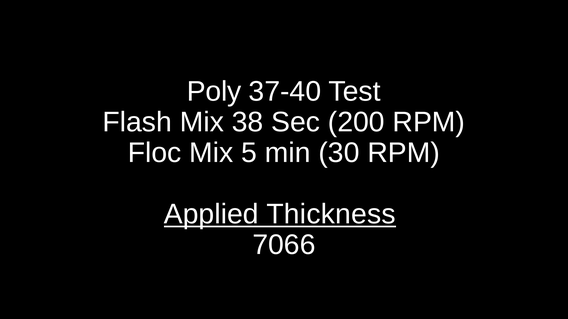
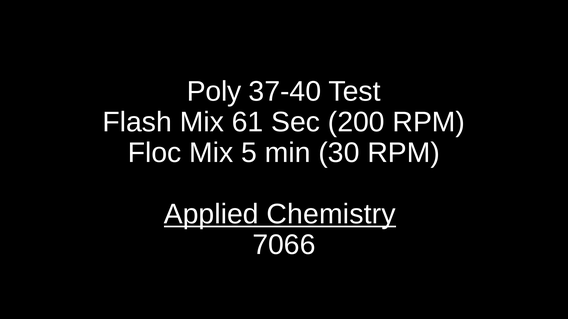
38: 38 -> 61 (248, 122)
Thickness: Thickness -> Chemistry (331, 214)
